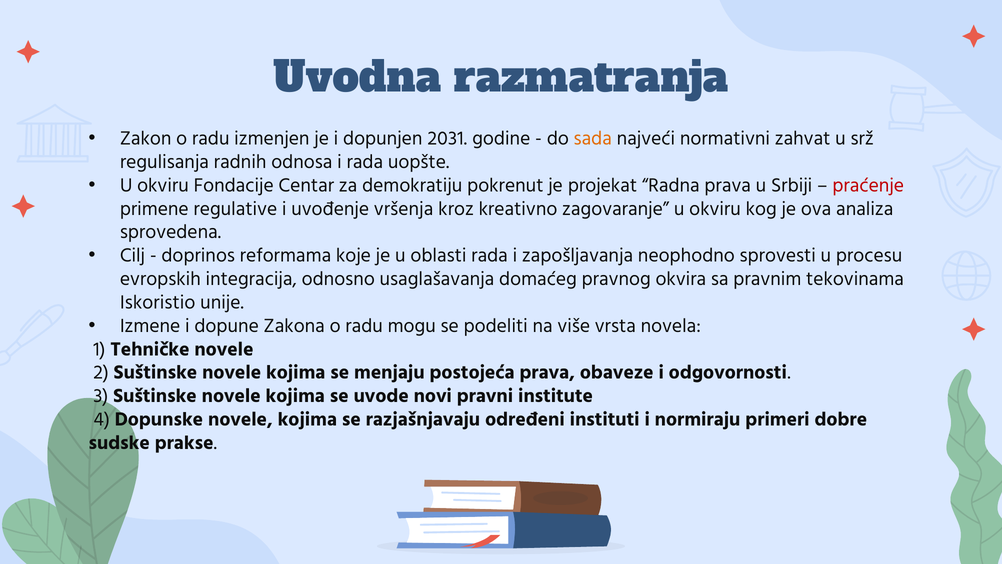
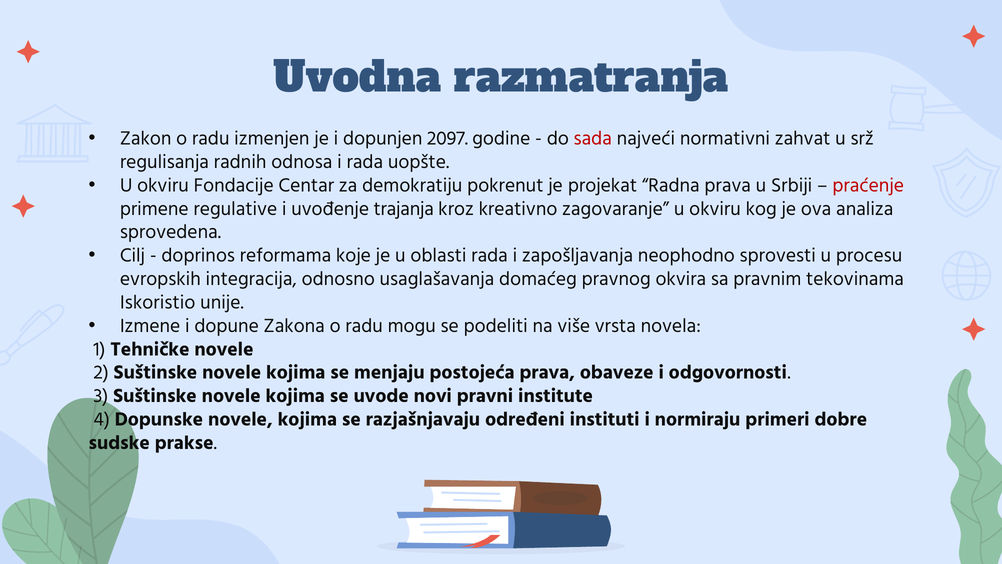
2031: 2031 -> 2097 (447, 138)
sada colour: orange -> red (593, 138)
vršenja: vršenja -> trajanja (404, 209)
